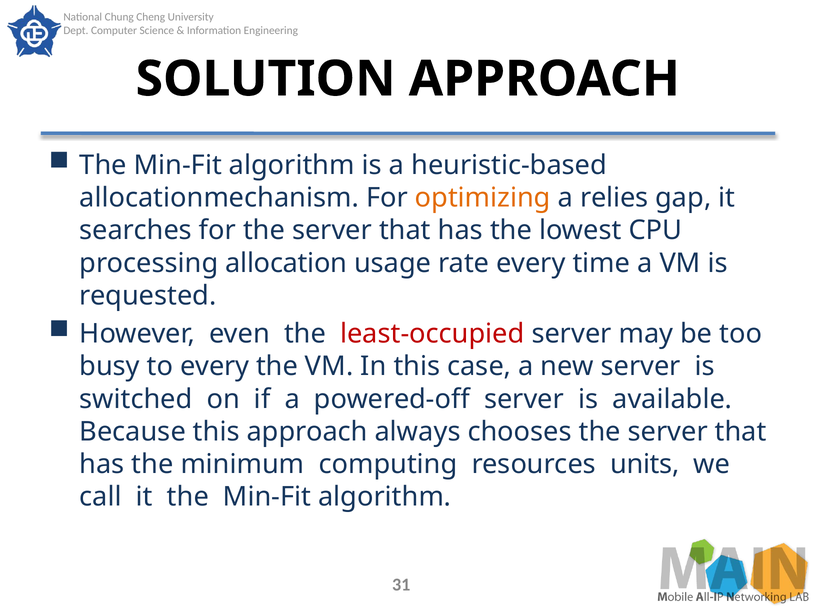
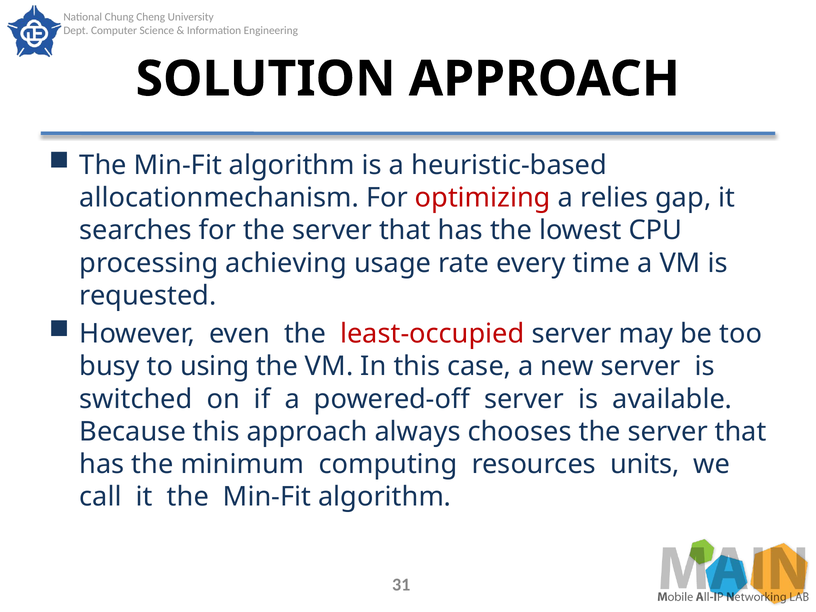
optimizing colour: orange -> red (483, 198)
allocation: allocation -> achieving (286, 263)
to every: every -> using (215, 366)
